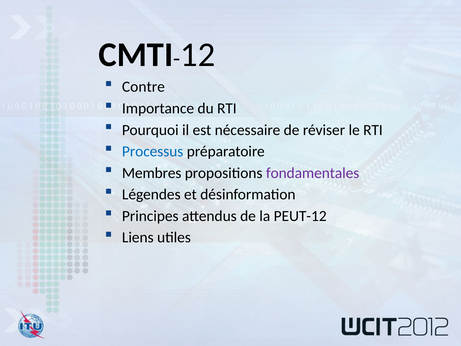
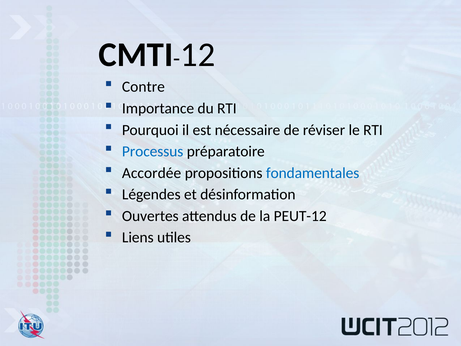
Membres: Membres -> Accordée (152, 173)
fondamentales colour: purple -> blue (313, 173)
Principes: Principes -> Ouvertes (150, 216)
